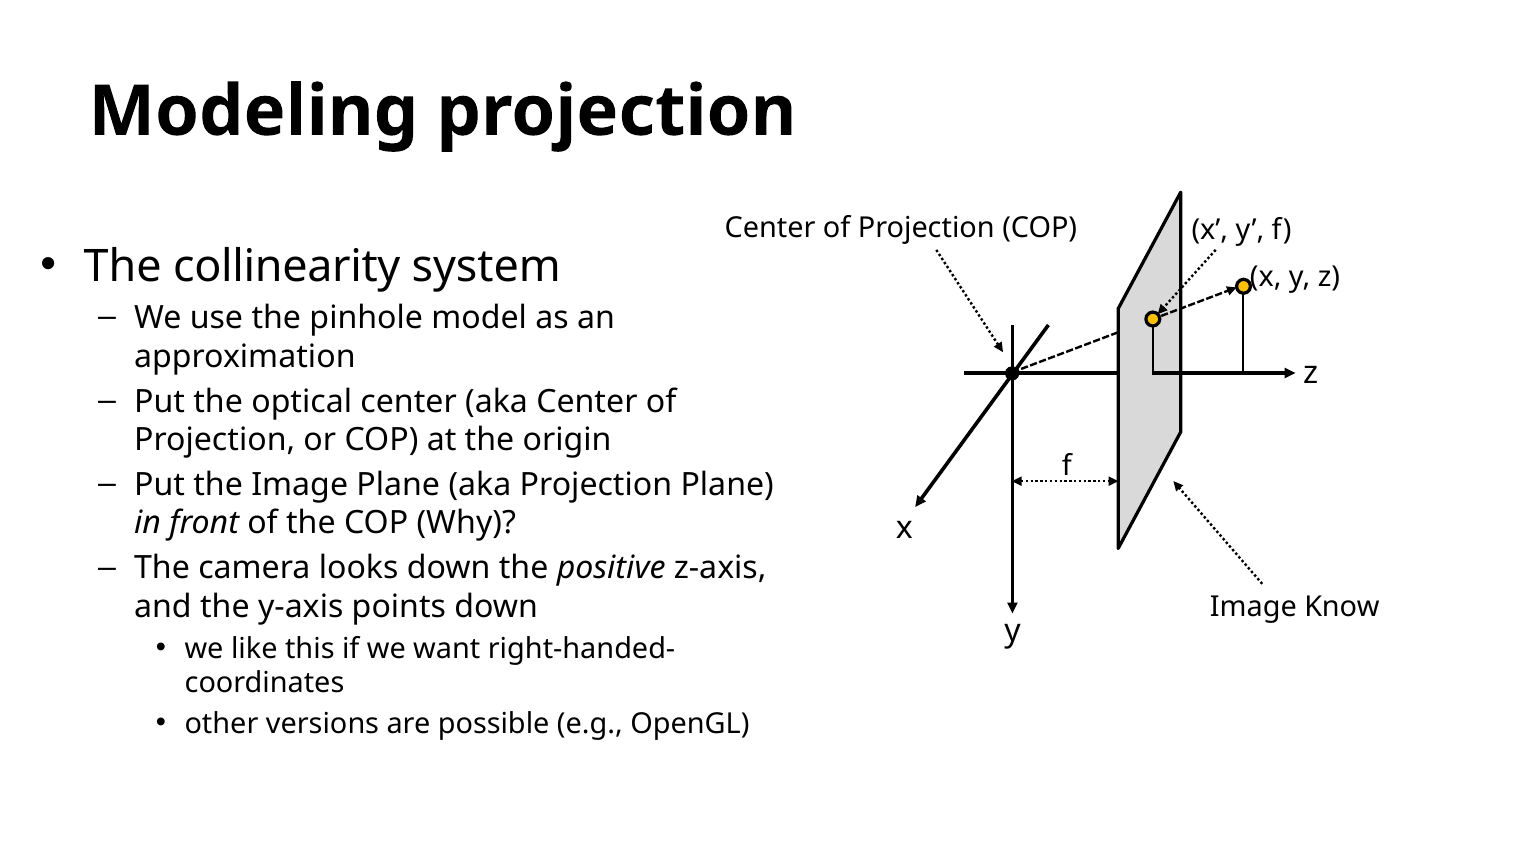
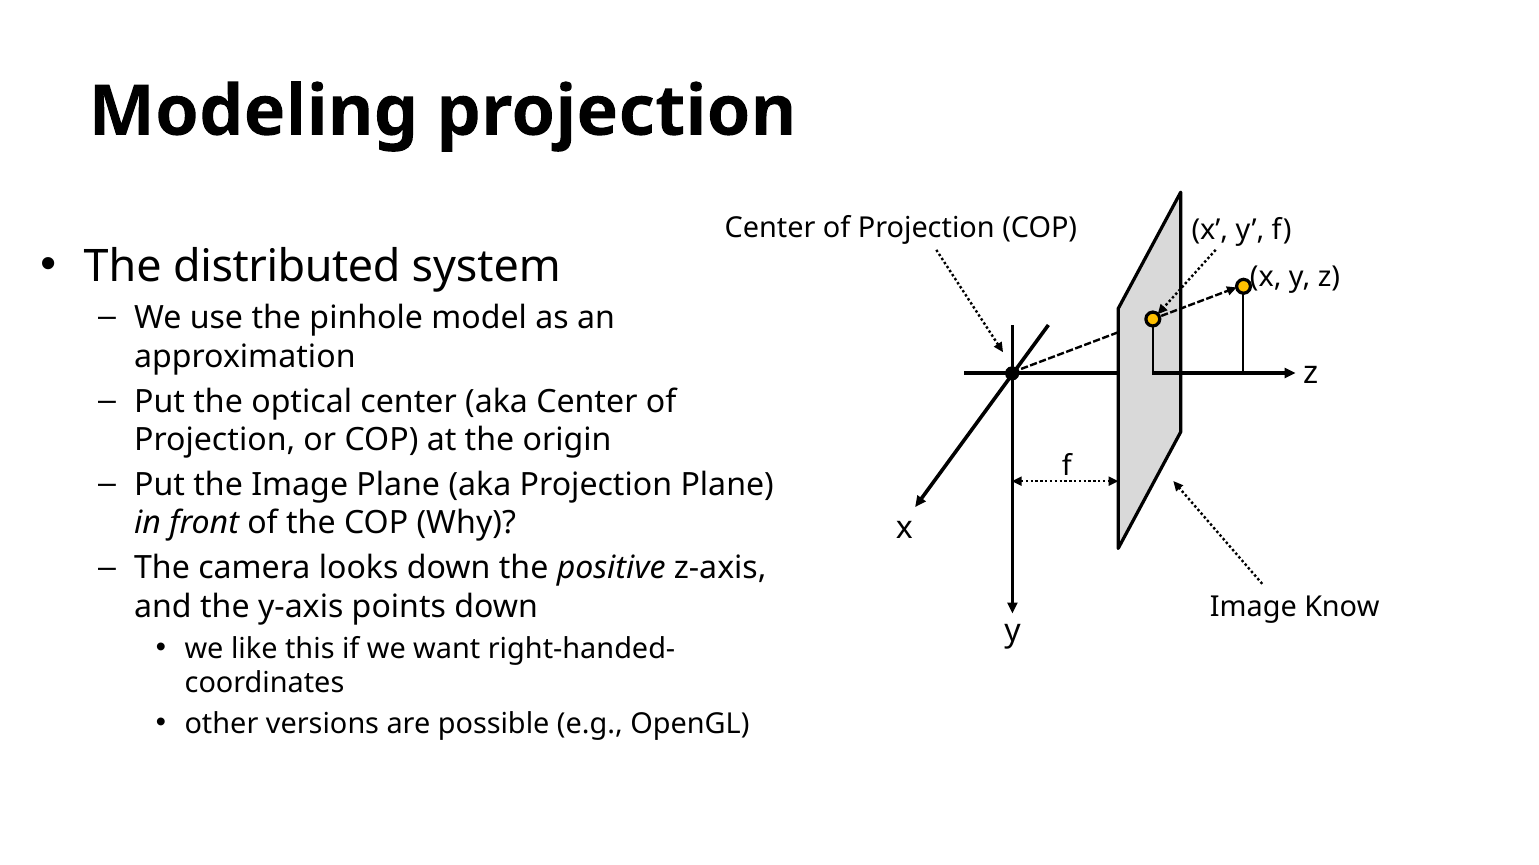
collinearity: collinearity -> distributed (287, 267)
